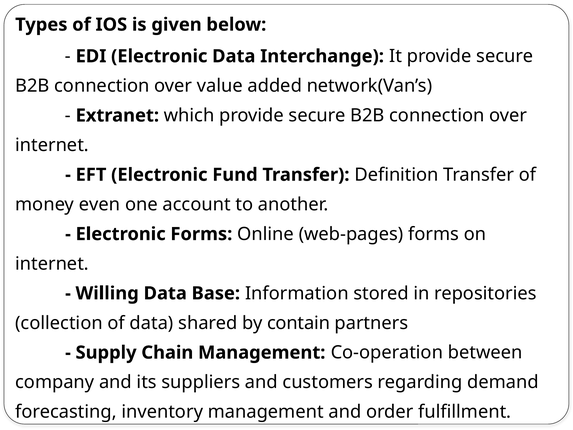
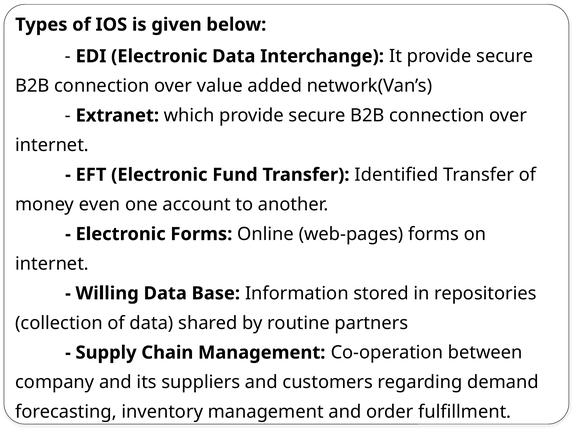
Definition: Definition -> Identified (396, 175)
contain: contain -> routine (298, 323)
